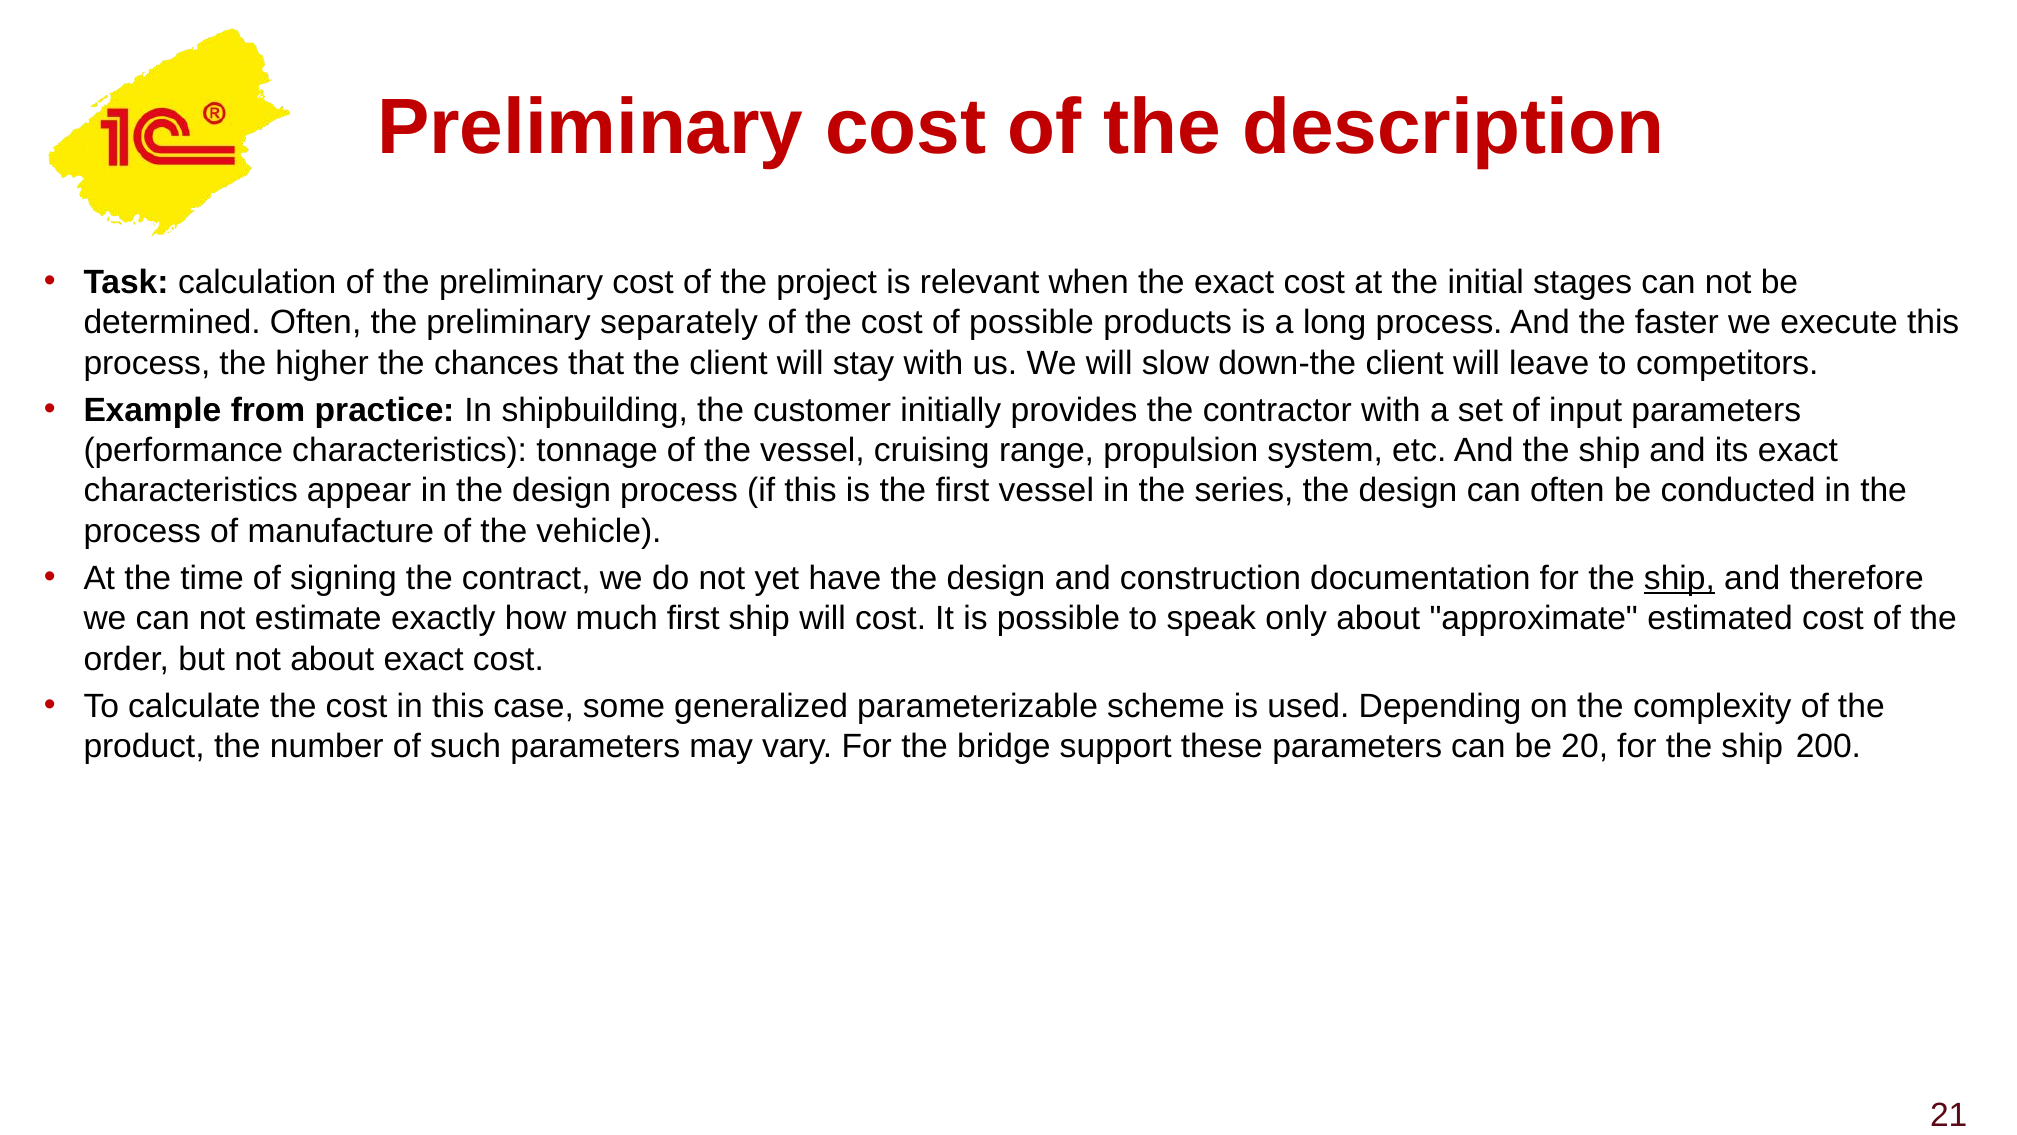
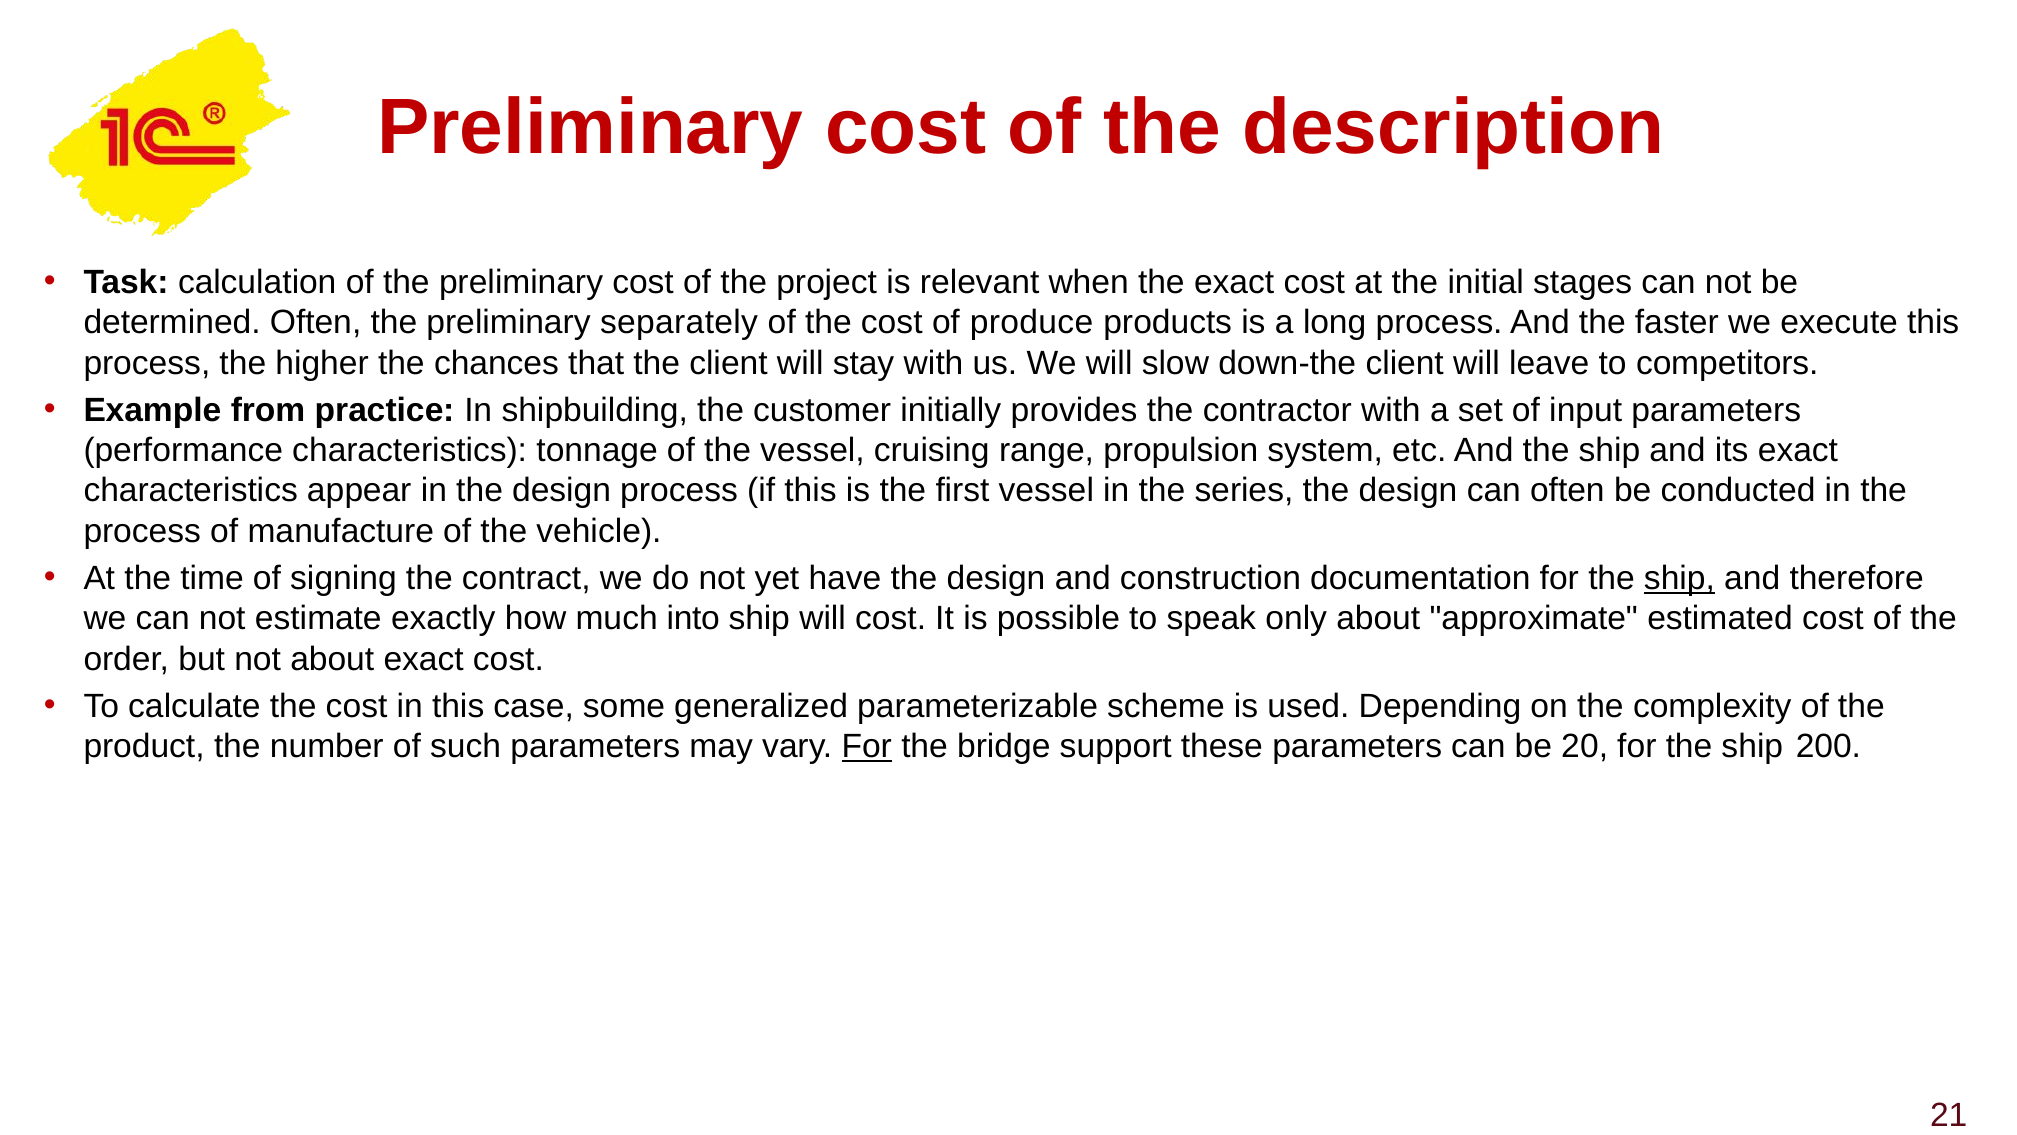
of possible: possible -> produce (1032, 323)
much first: first -> into (693, 618)
For underline: none -> present (867, 746)
